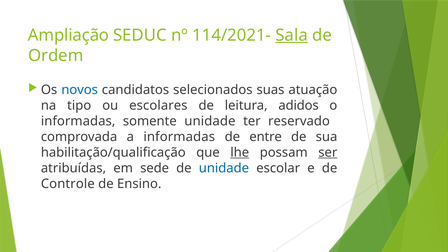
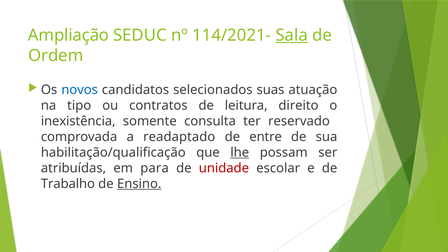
escolares: escolares -> contratos (158, 105)
adidos: adidos -> direito (298, 105)
informadas: informadas -> inexistência (78, 121)
somente unidade: unidade -> consulta (210, 121)
a informadas: informadas -> readaptado (179, 137)
ser underline: present -> none (328, 152)
sede: sede -> para (155, 168)
unidade colour: blue -> red (224, 168)
Controle: Controle -> Trabalho (68, 184)
Ensino underline: none -> present (139, 184)
